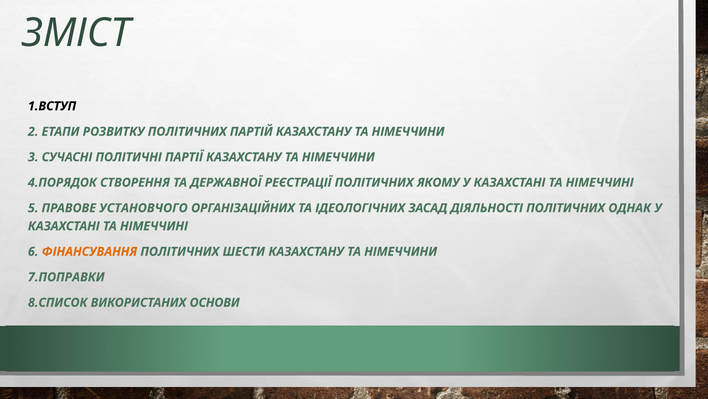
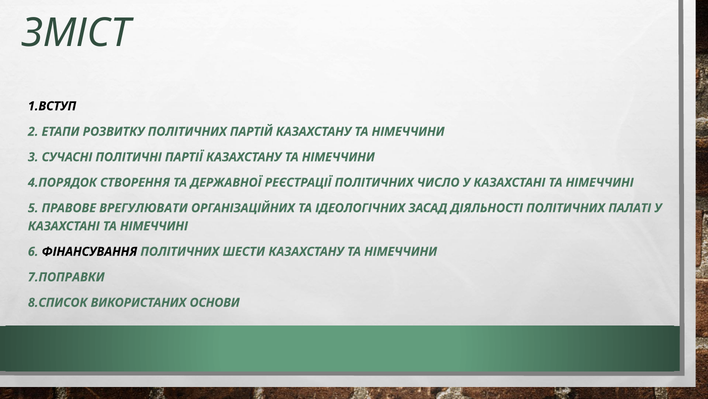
ЯКОМУ: ЯКОМУ -> ЧИСЛО (438, 182)
УСТАНОВЧОГО: УСТАНОВЧОГО -> ВРЕГУЛЮВАТИ (143, 208)
ОДНАК: ОДНАК -> ПАЛАТІ (630, 208)
ФІНАНСУВАННЯ colour: orange -> black (89, 251)
